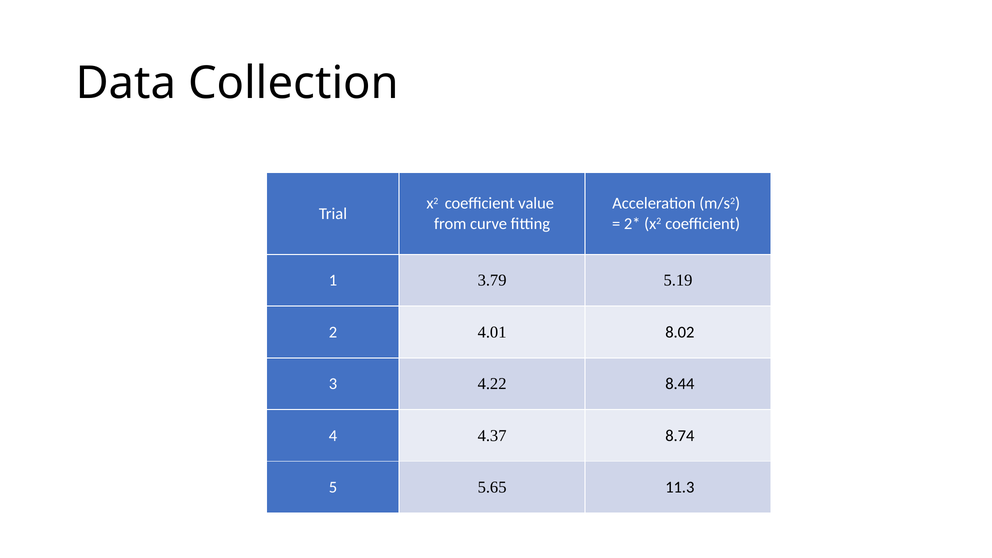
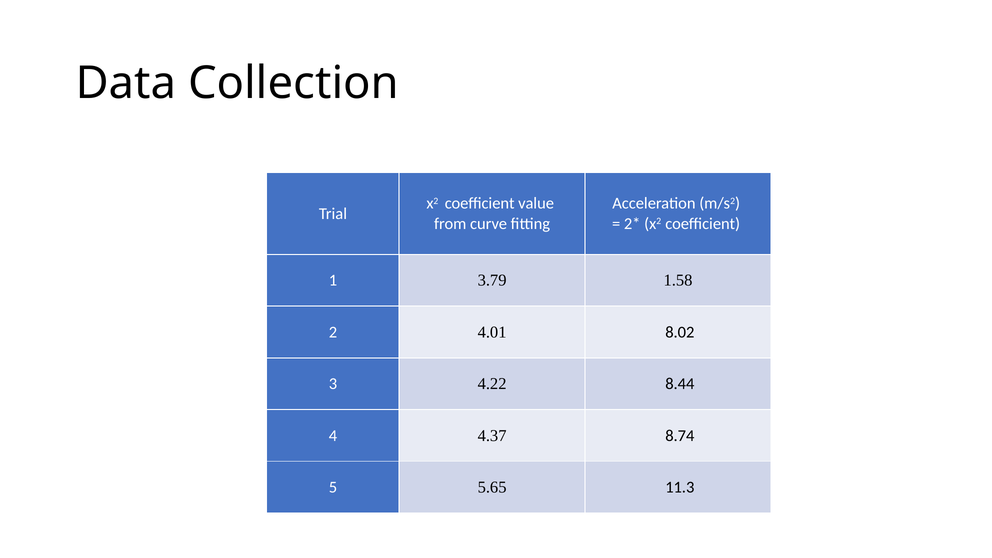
5.19: 5.19 -> 1.58 (678, 280)
